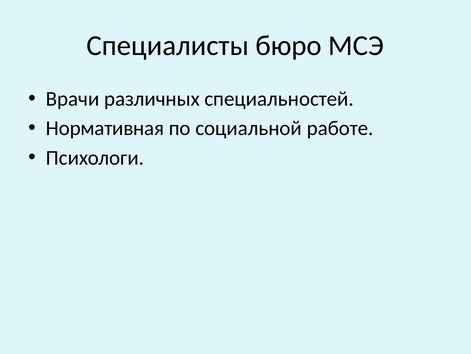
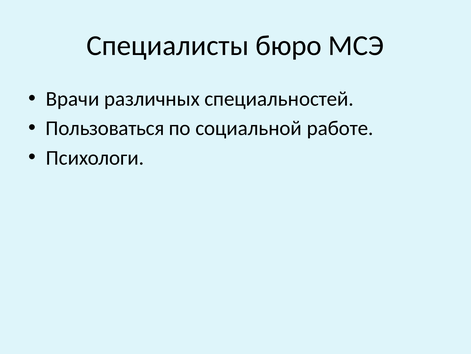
Нормативная: Нормативная -> Пользоваться (105, 128)
